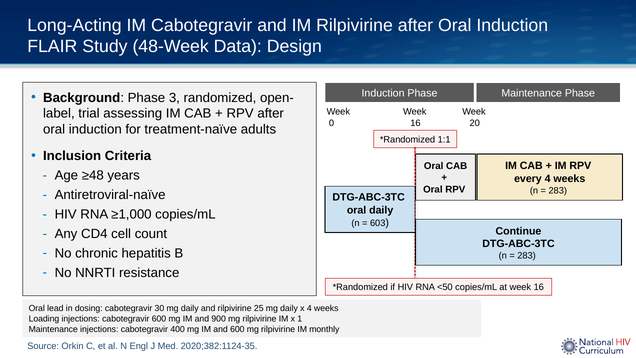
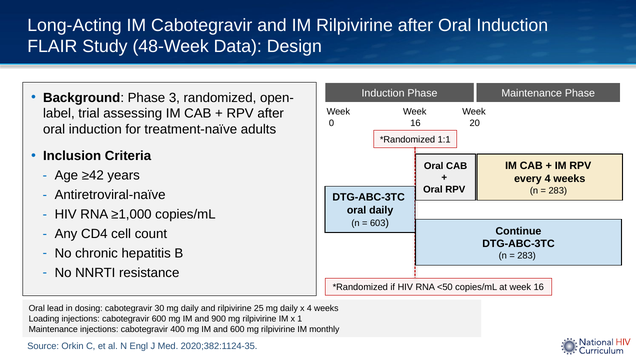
≥48: ≥48 -> ≥42 (93, 175)
